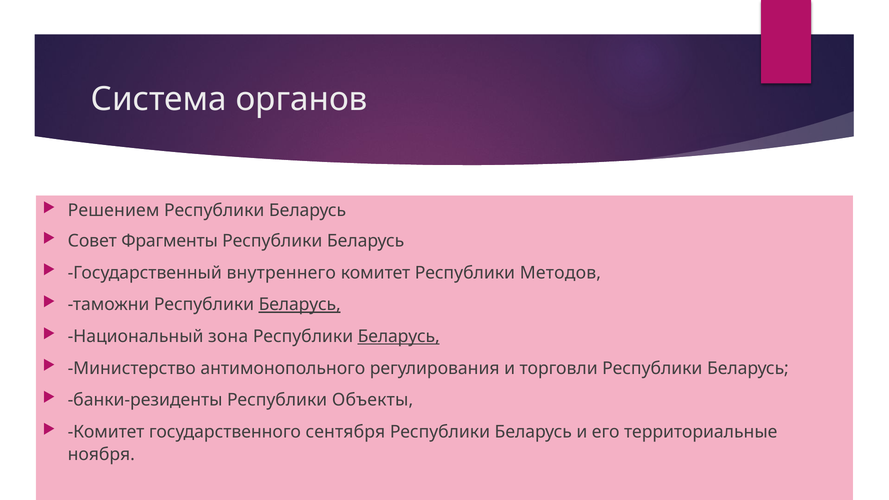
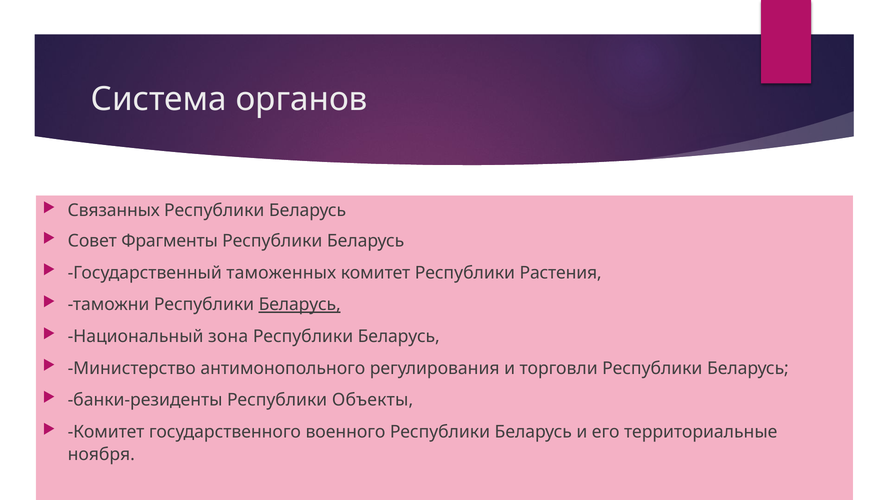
Решением: Решением -> Связанных (114, 211)
внутреннего: внутреннего -> таможенных (281, 273)
Методов: Методов -> Растения (561, 273)
Беларусь underline: present -> none (399, 337)
сентября: сентября -> военного (345, 432)
